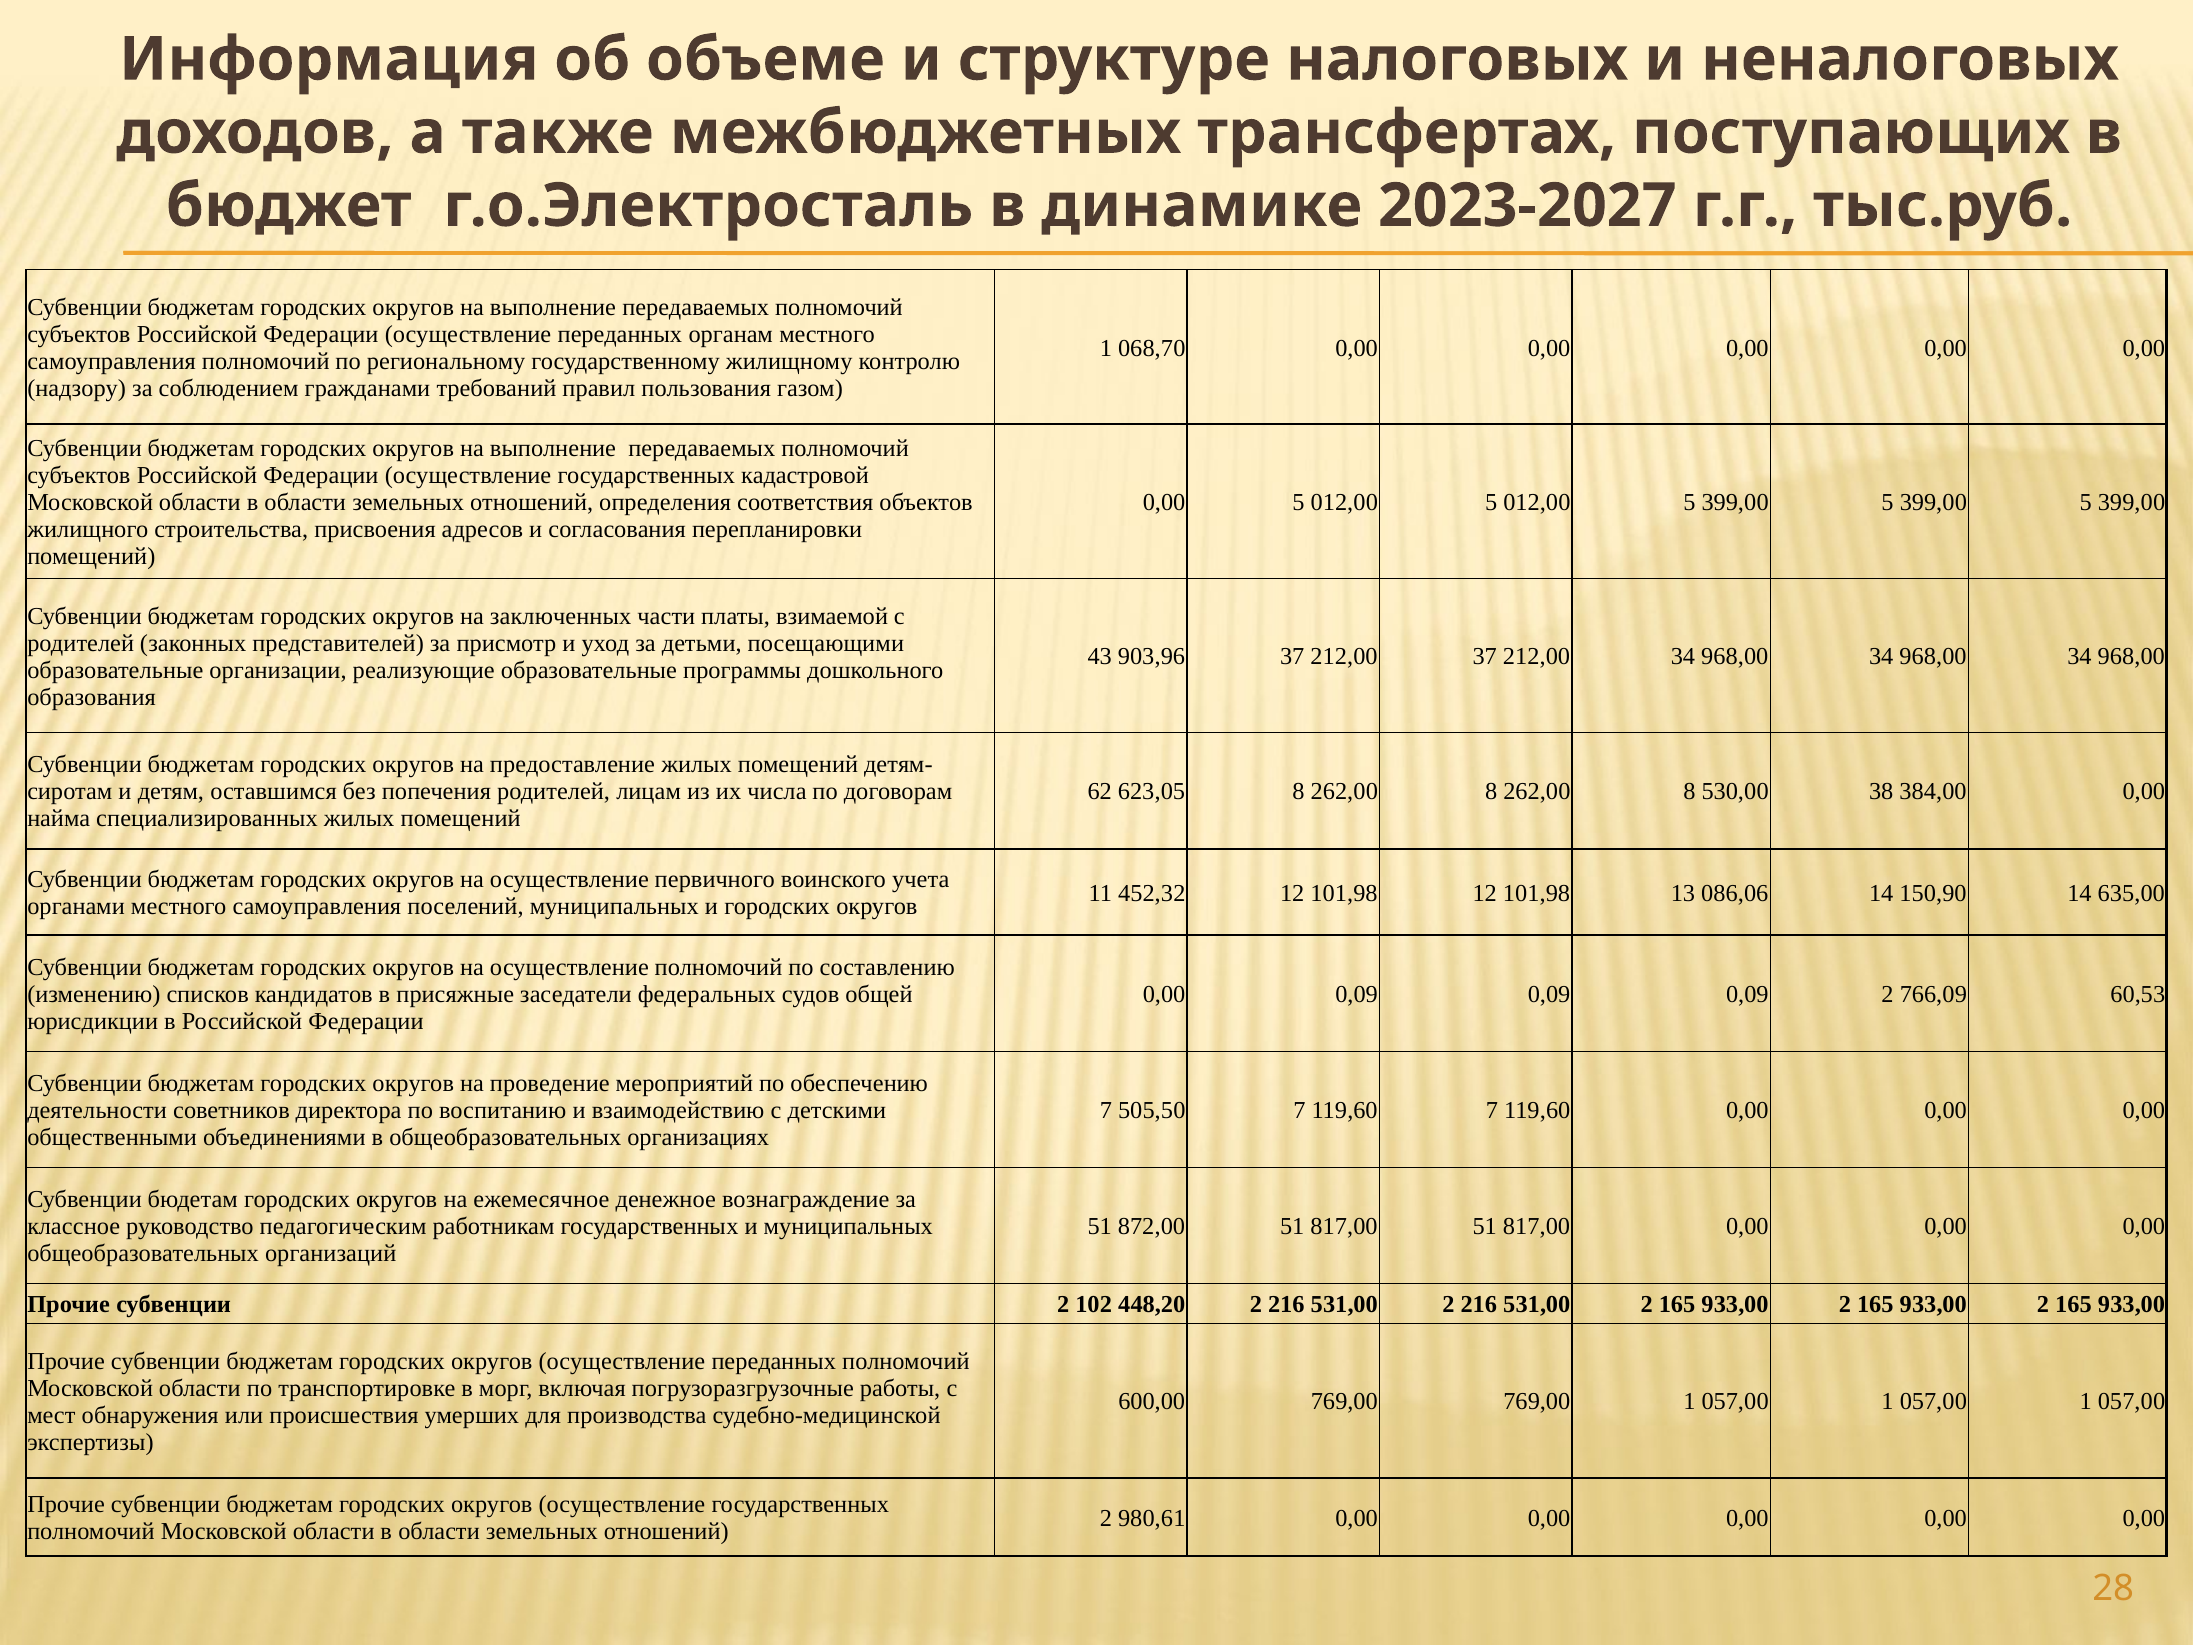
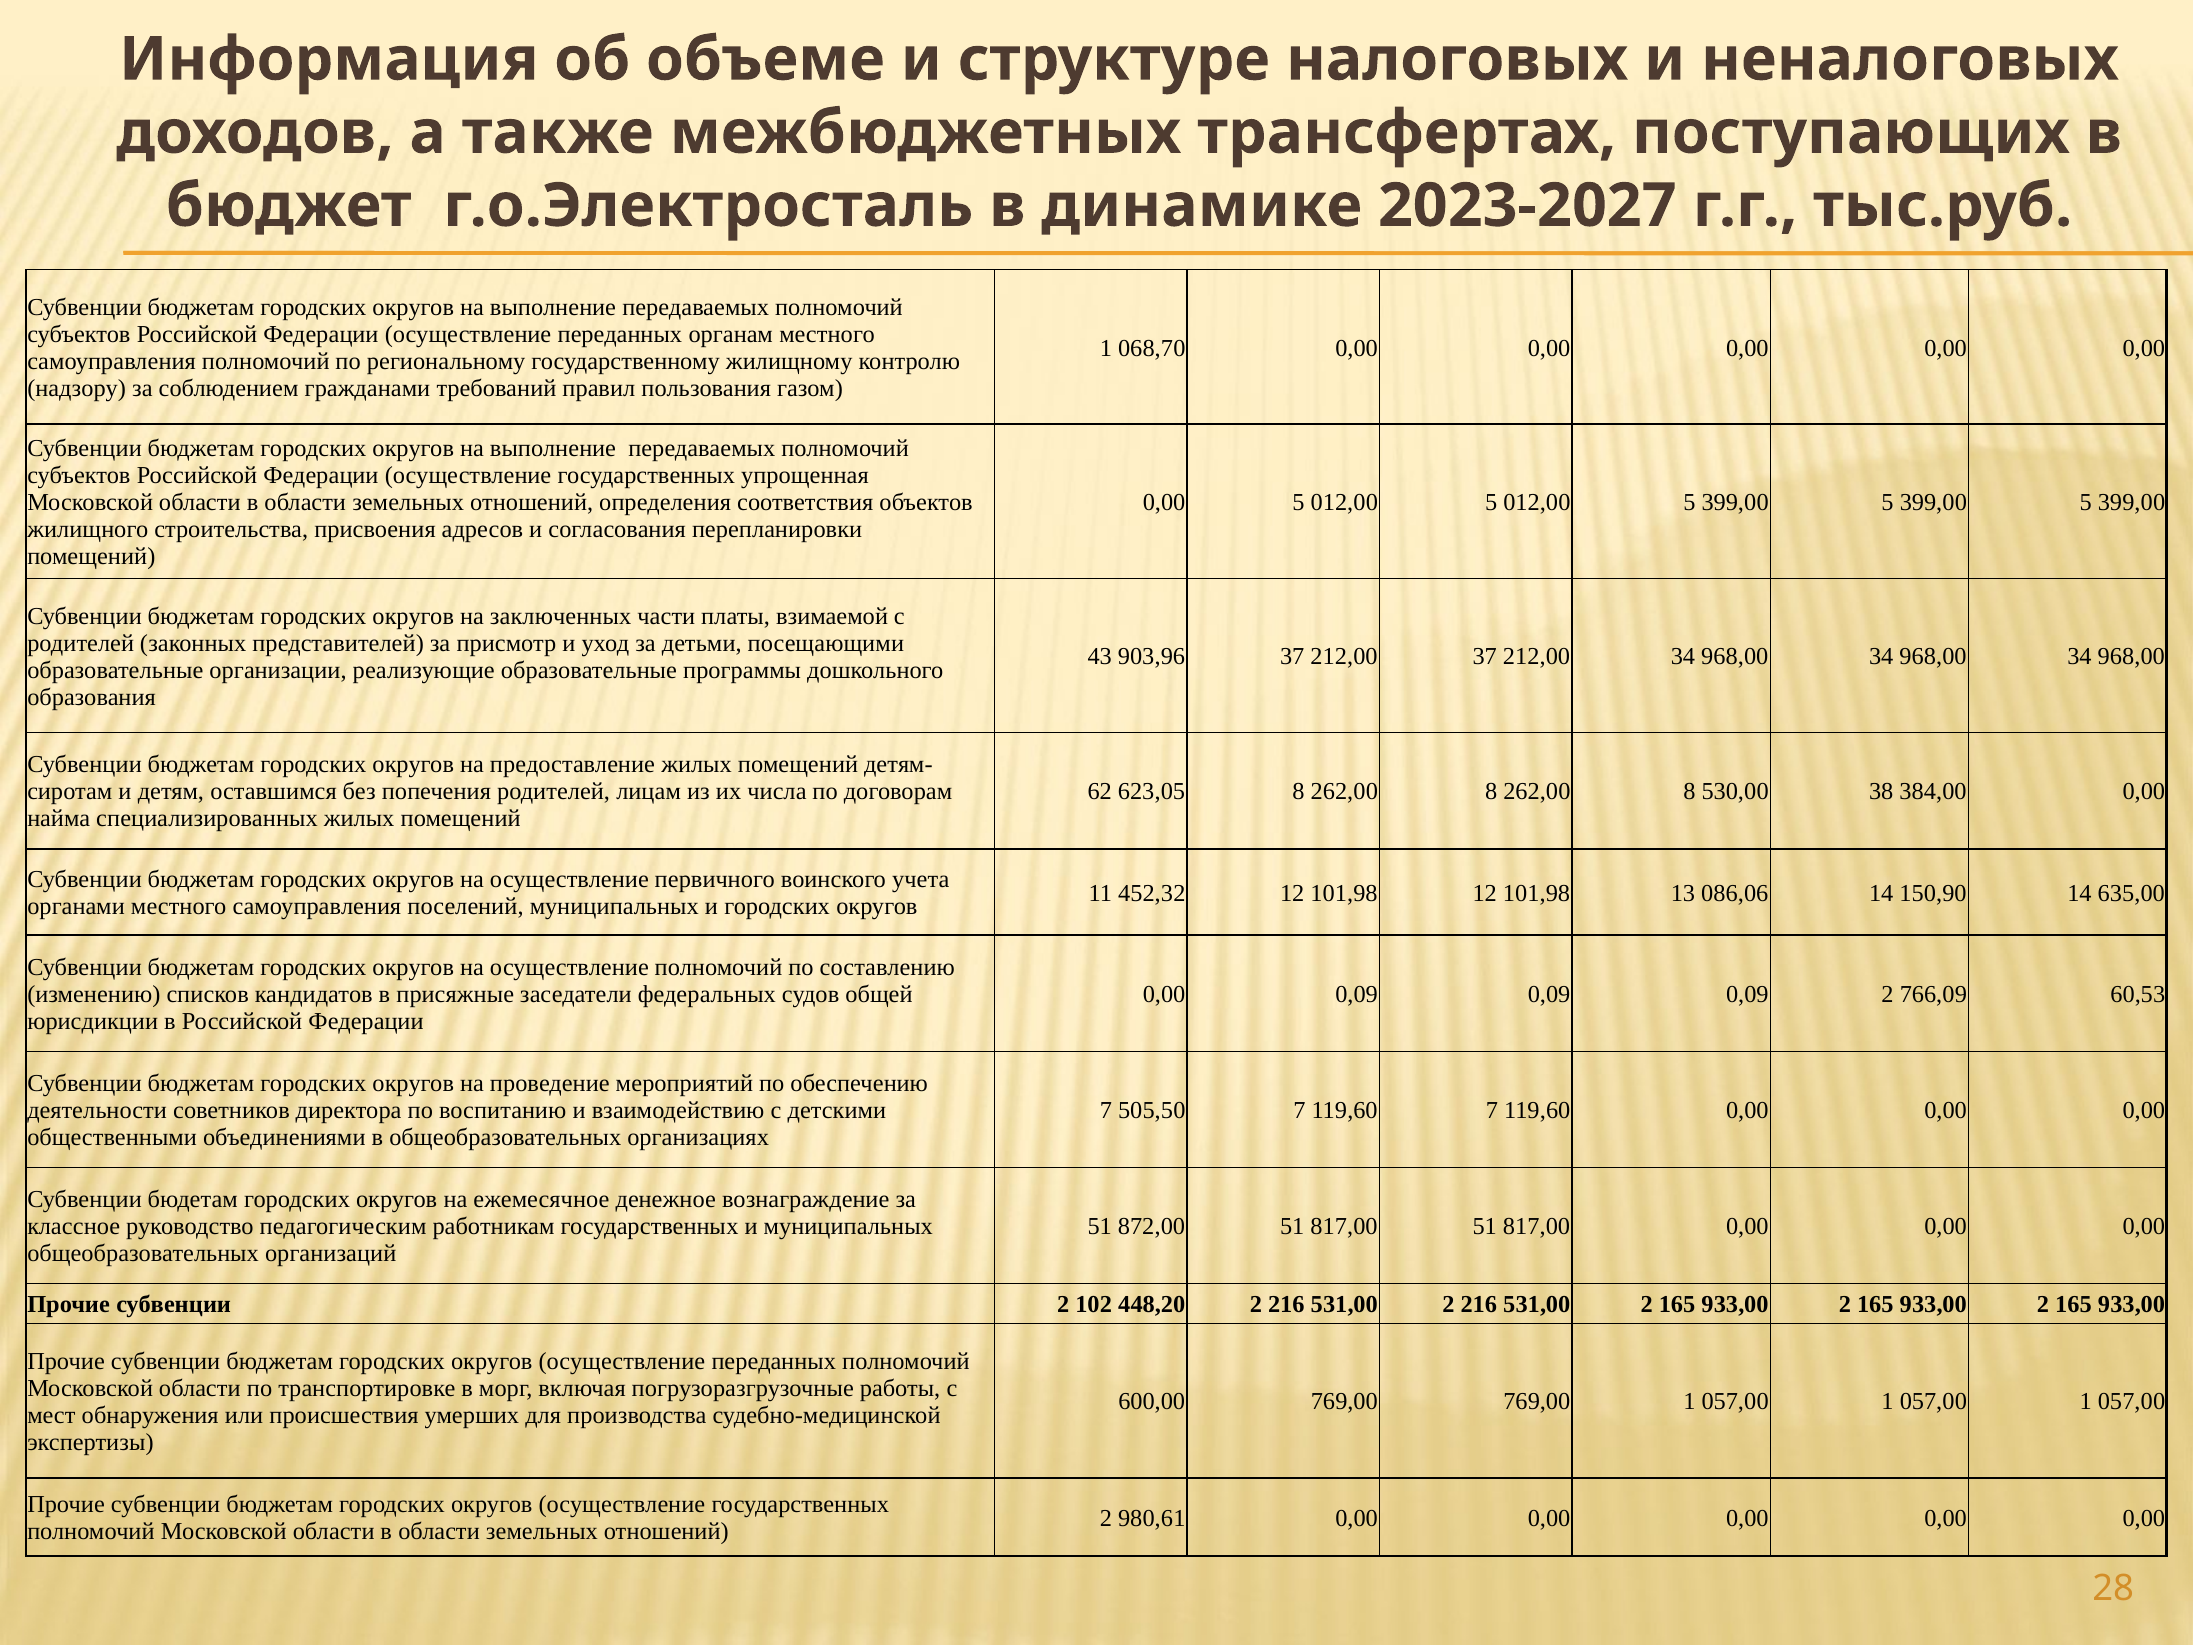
кадастровой: кадастровой -> упрощенная (805, 475)
